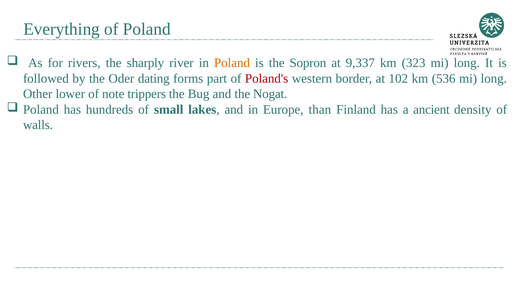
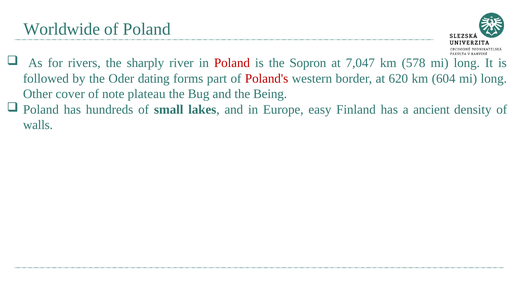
Everything: Everything -> Worldwide (62, 29)
Poland colour: orange -> red (232, 63)
9,337: 9,337 -> 7,047 (360, 63)
323: 323 -> 578 (414, 63)
102: 102 -> 620 (398, 78)
536: 536 -> 604 (444, 78)
lower: lower -> cover (70, 94)
trippers: trippers -> plateau (147, 94)
Nogat: Nogat -> Being (270, 94)
than: than -> easy (320, 109)
